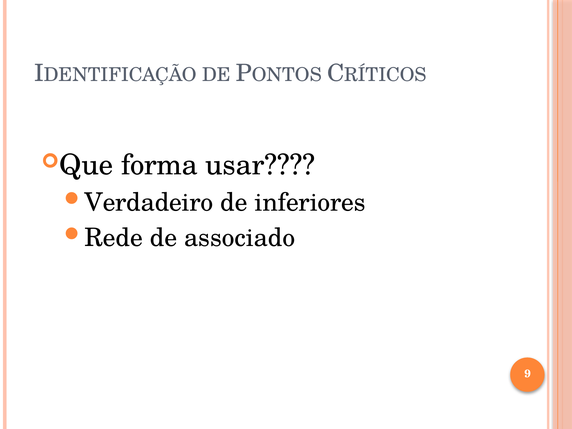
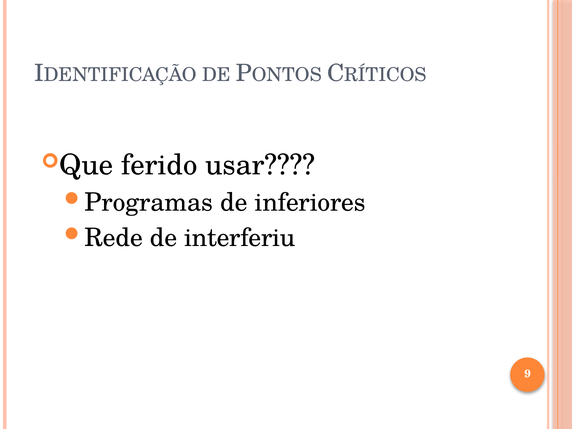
forma: forma -> ferido (159, 165)
Verdadeiro: Verdadeiro -> Programas (149, 202)
associado: associado -> interferiu (240, 238)
